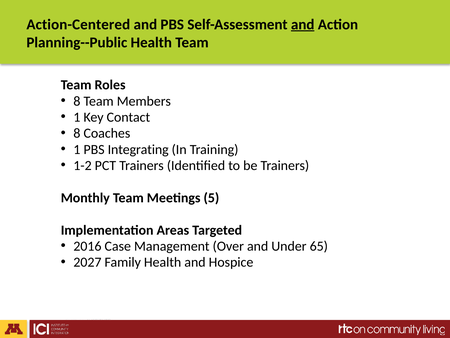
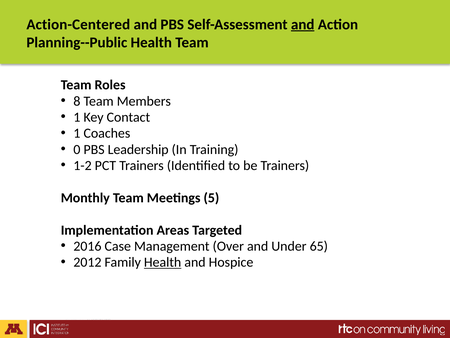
8: 8 -> 1 (77, 133)
1: 1 -> 0 (77, 149)
Integrating: Integrating -> Leadership (138, 149)
2027: 2027 -> 2012 (87, 262)
Health underline: none -> present (163, 262)
